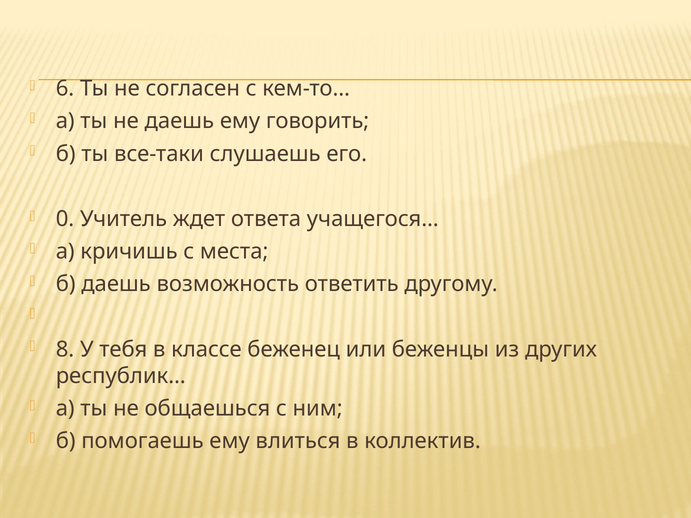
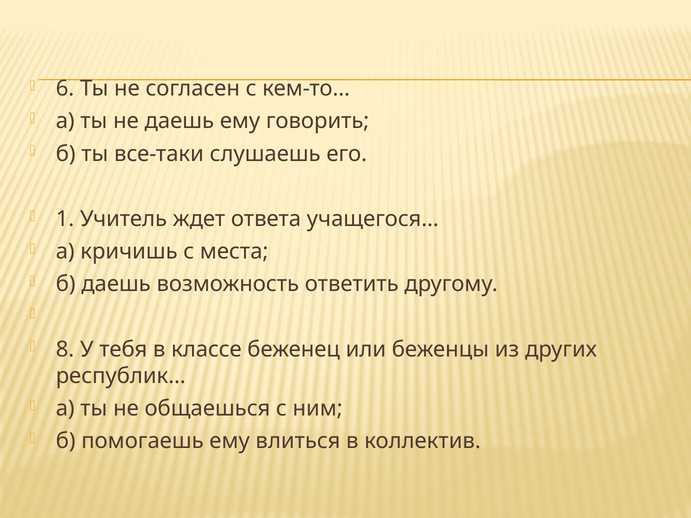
0: 0 -> 1 (65, 219)
